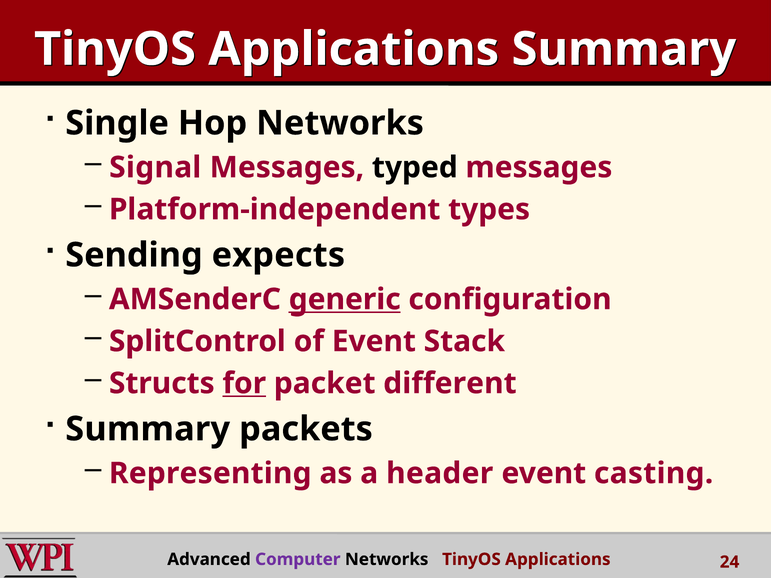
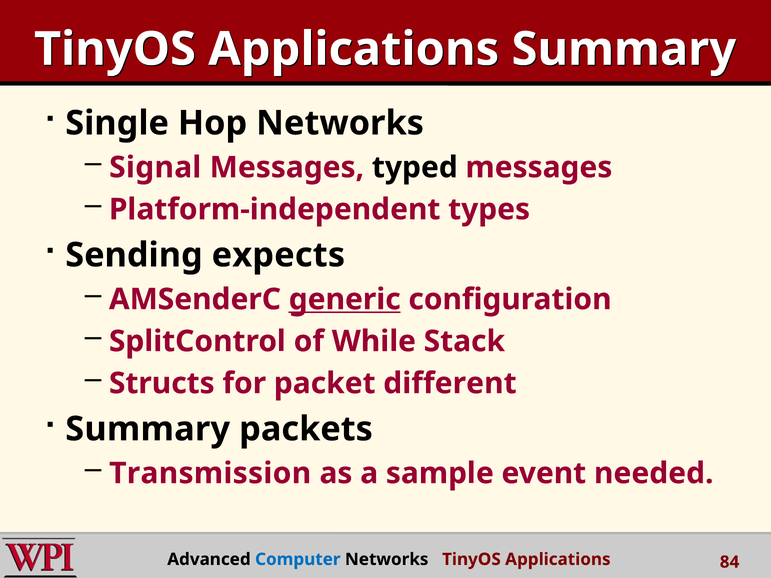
of Event: Event -> While (374, 341)
for underline: present -> none (244, 383)
Representing: Representing -> Transmission (210, 473)
header: header -> sample (440, 473)
casting: casting -> needed (654, 473)
Computer colour: purple -> blue (298, 560)
24: 24 -> 84 (730, 562)
